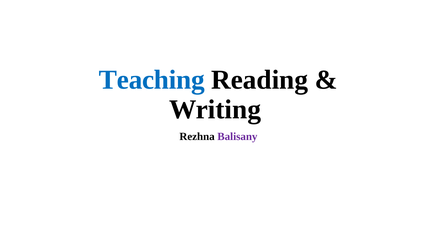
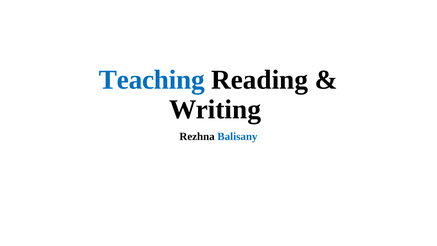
Balisany colour: purple -> blue (237, 137)
